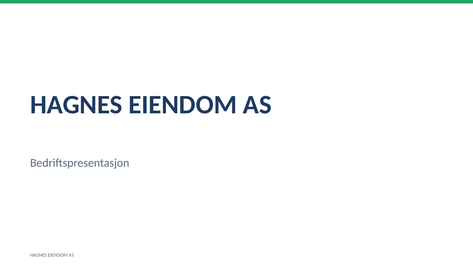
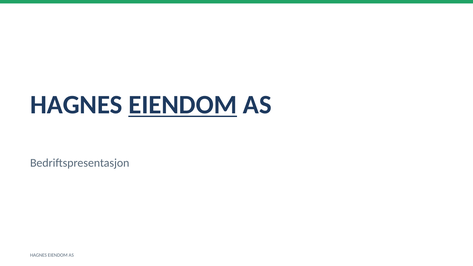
EIENDOM underline: none -> present (183, 105)
